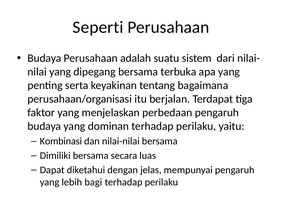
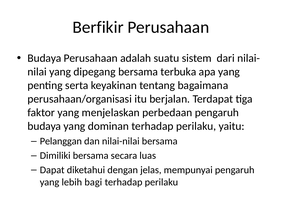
Seperti: Seperti -> Berfikir (98, 27)
Kombinasi: Kombinasi -> Pelanggan (61, 142)
